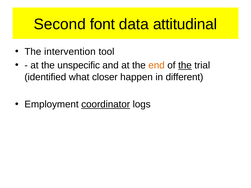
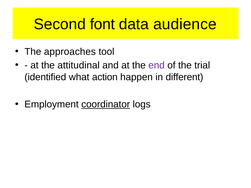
attitudinal: attitudinal -> audience (185, 24)
intervention: intervention -> approaches (70, 52)
unspecific: unspecific -> attitudinal (79, 65)
end colour: orange -> purple (157, 65)
the underline: present -> none (185, 65)
closer: closer -> action (105, 77)
